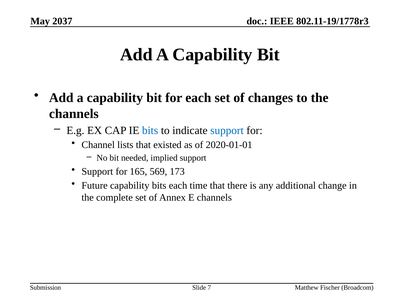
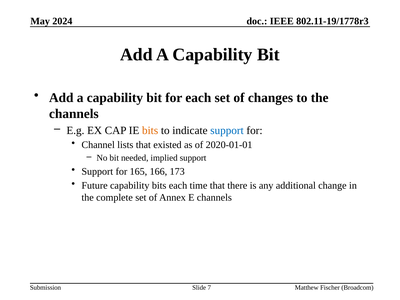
2037: 2037 -> 2024 (62, 21)
bits colour: blue -> orange (150, 130)
569: 569 -> 166 (158, 171)
